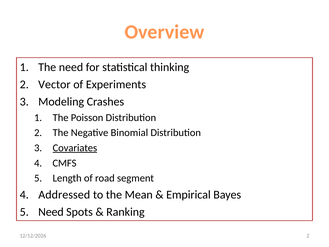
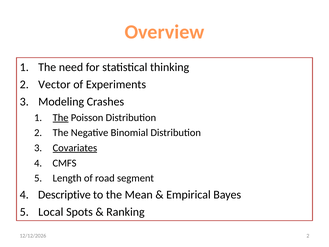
The underline: none -> present (61, 117)
Addressed: Addressed -> Descriptive (64, 195)
Need: Need -> Local (51, 212)
